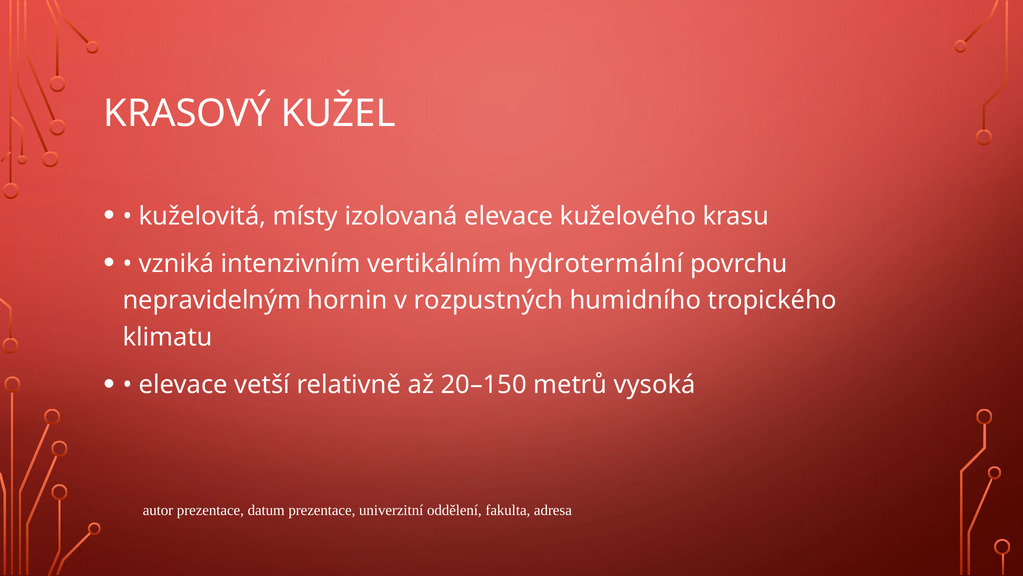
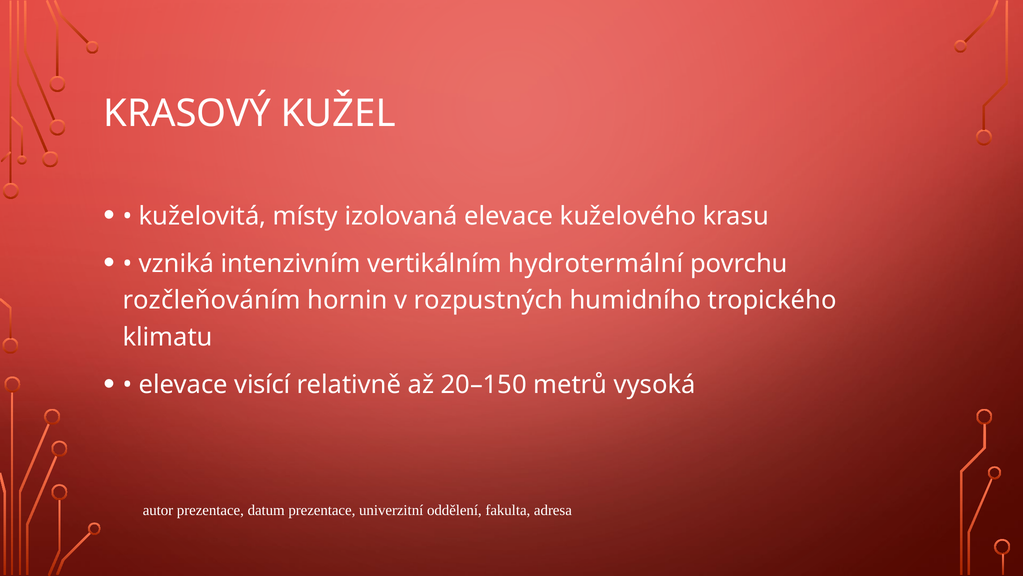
nepravidelným: nepravidelným -> rozčleňováním (212, 300)
vetší: vetší -> visící (262, 384)
